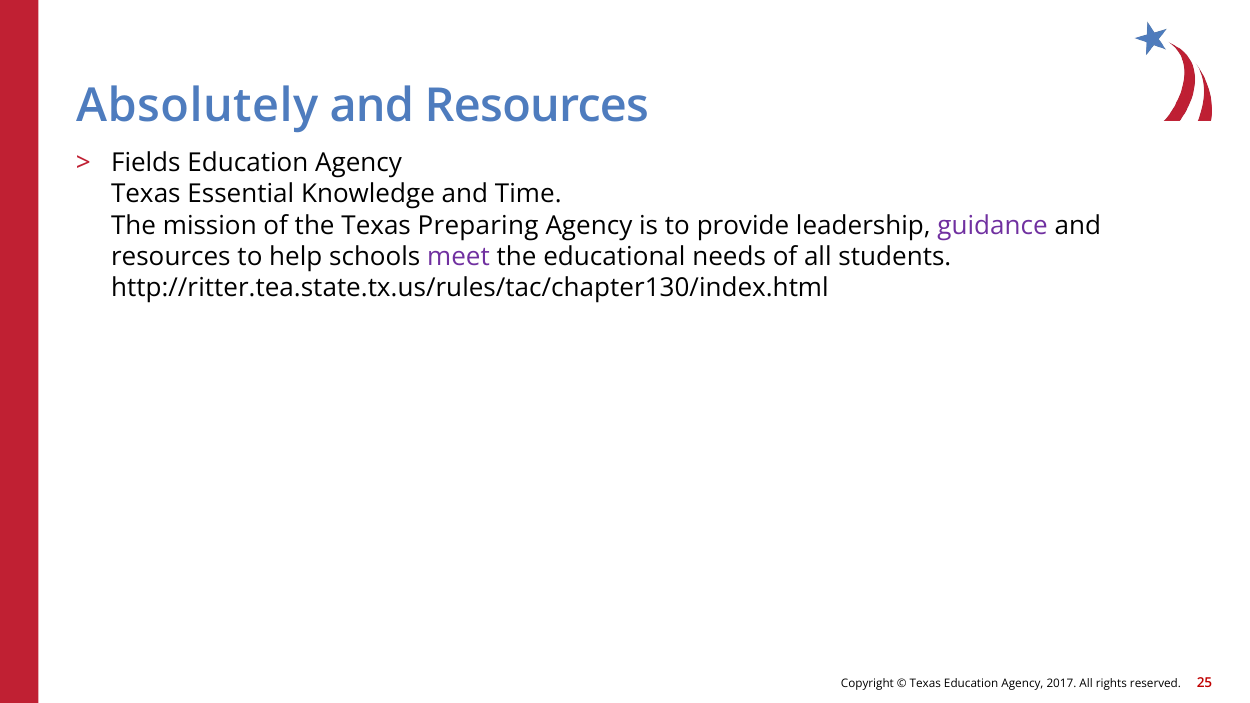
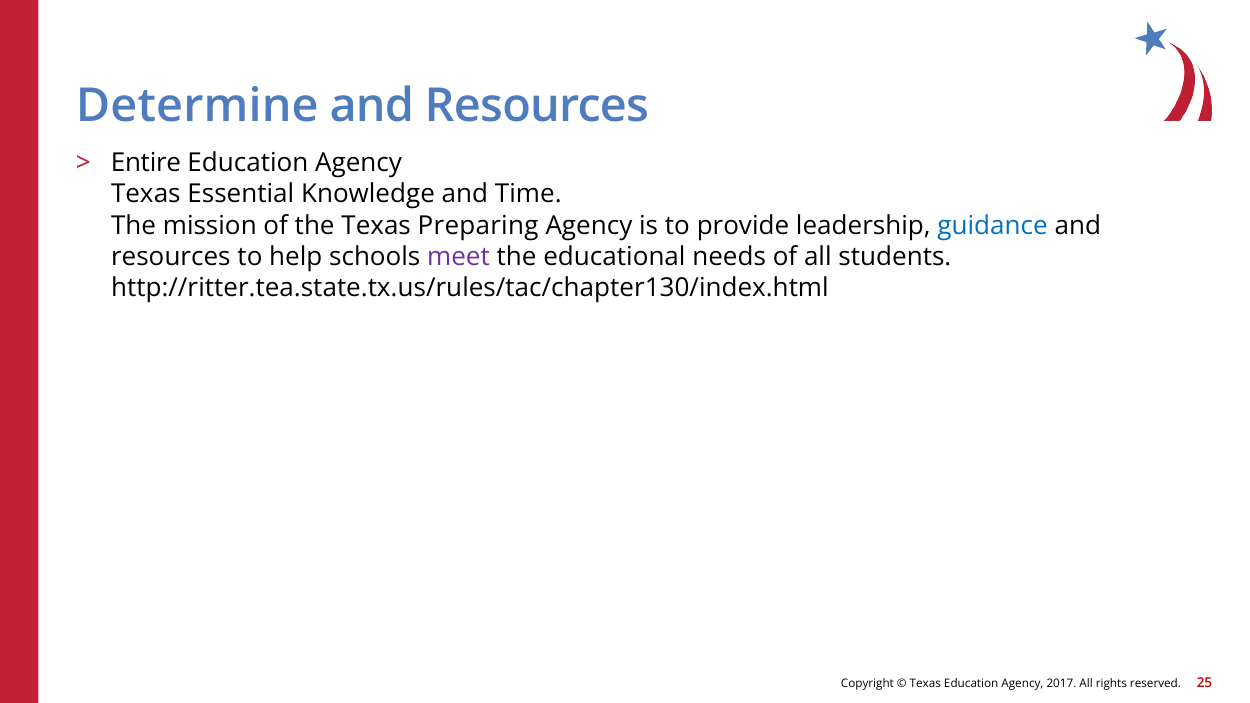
Absolutely: Absolutely -> Determine (197, 106)
Fields: Fields -> Entire (146, 163)
guidance colour: purple -> blue (993, 226)
